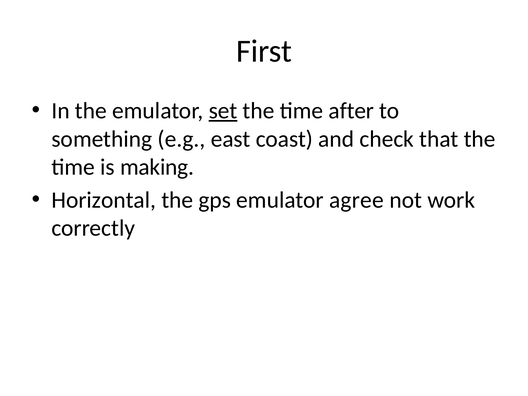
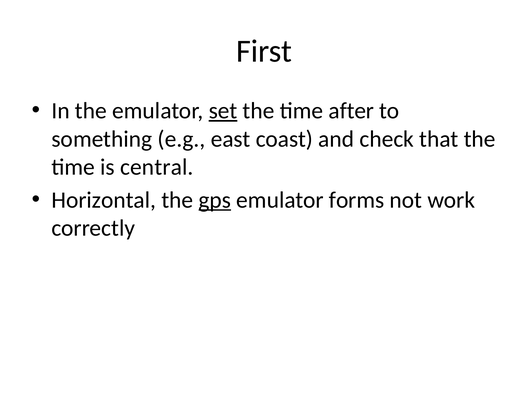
making: making -> central (157, 167)
gps underline: none -> present (215, 200)
agree: agree -> forms (357, 200)
